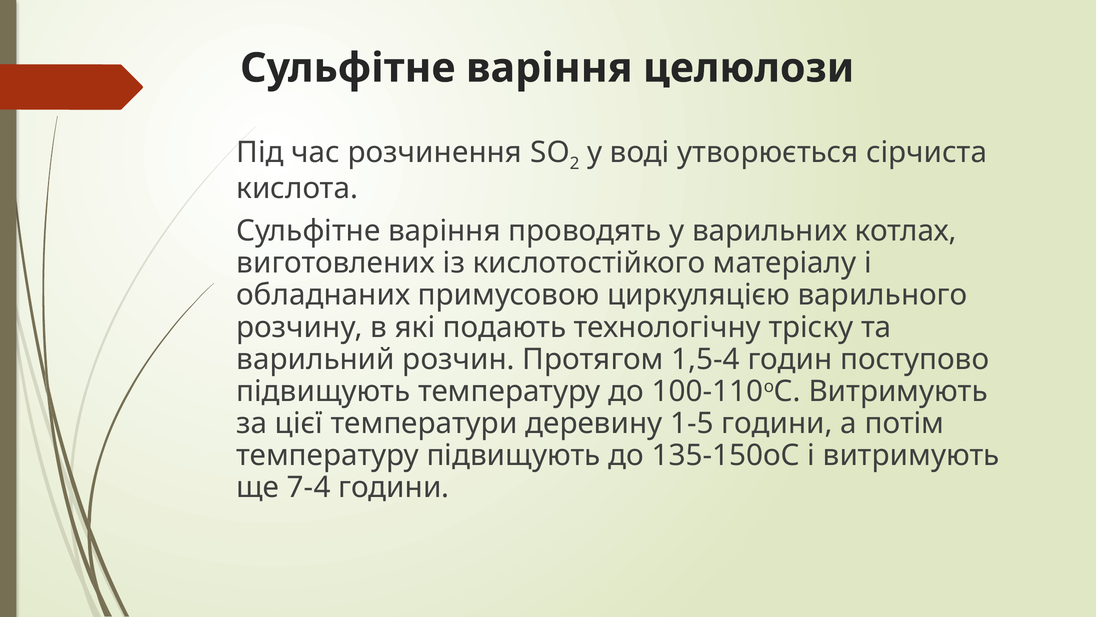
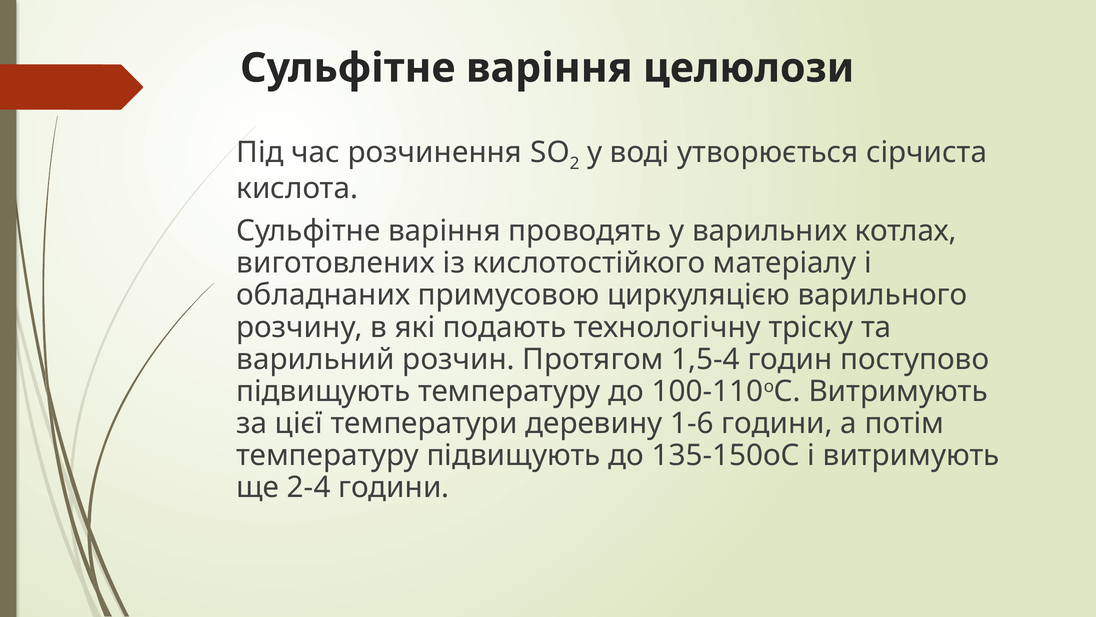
1-5: 1-5 -> 1-6 (692, 423)
7-4: 7-4 -> 2-4 (309, 487)
